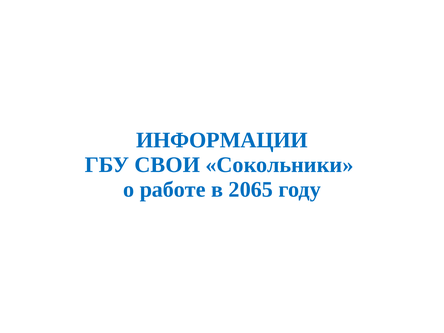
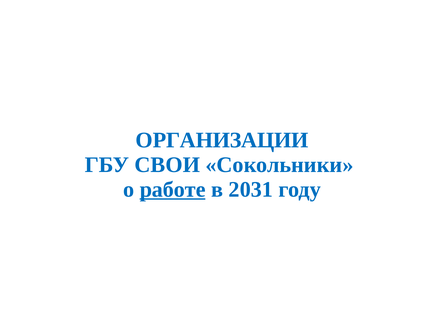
ИНФОРМАЦИИ: ИНФОРМАЦИИ -> ОРГАНИЗАЦИИ (222, 140)
работе underline: none -> present (173, 189)
2065: 2065 -> 2031 (251, 189)
